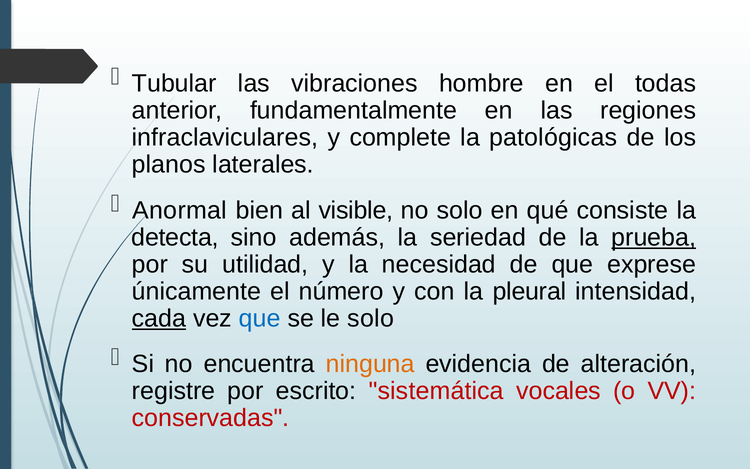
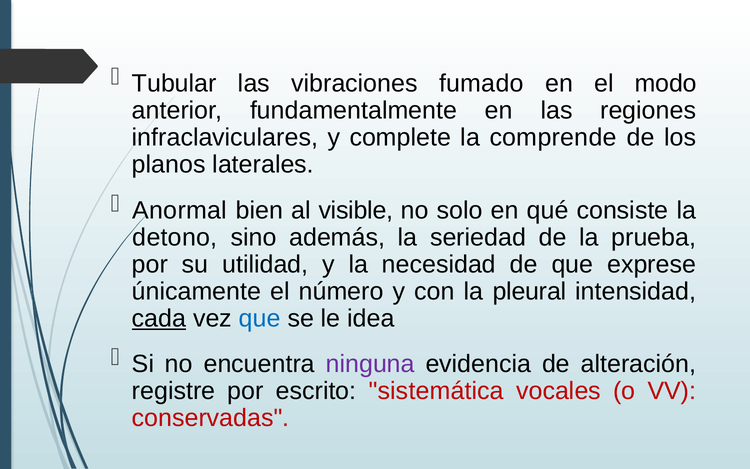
hombre: hombre -> fumado (481, 84)
todas: todas -> modo (666, 84)
patológicas: patológicas -> comprende (553, 138)
detecta: detecta -> detono (175, 237)
prueba underline: present -> none (654, 237)
le solo: solo -> idea (371, 318)
ninguna colour: orange -> purple (370, 364)
